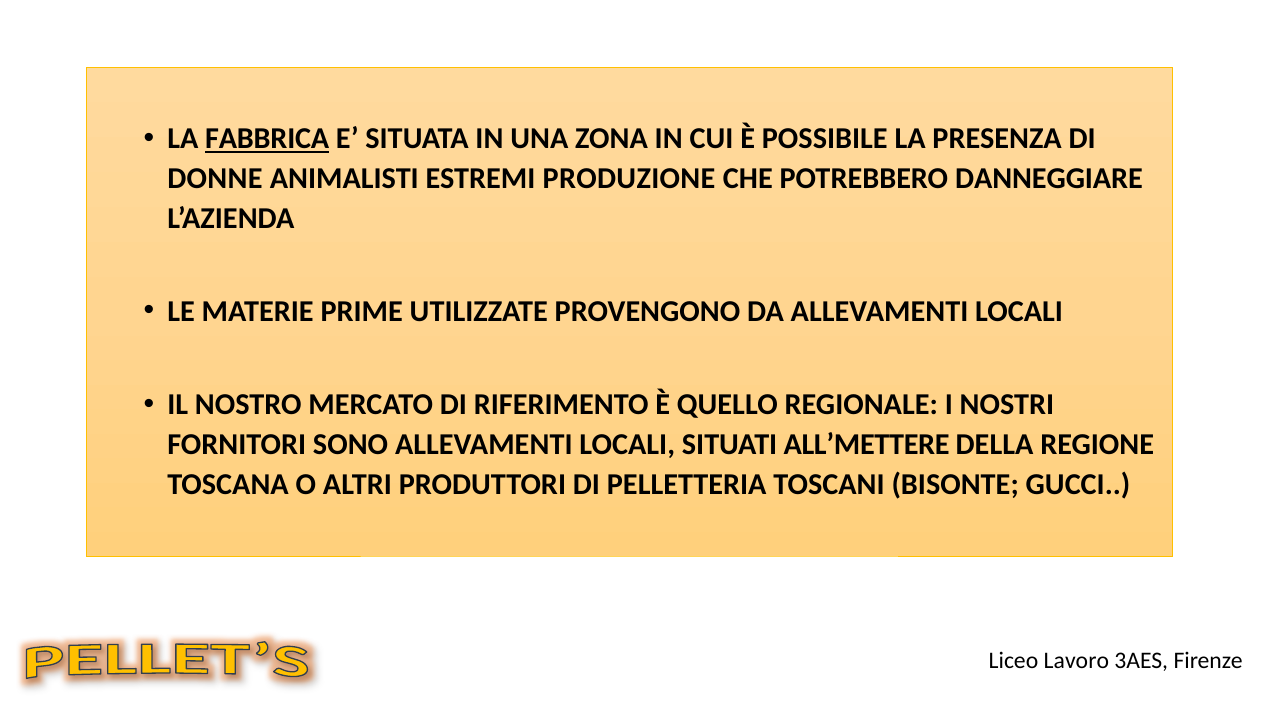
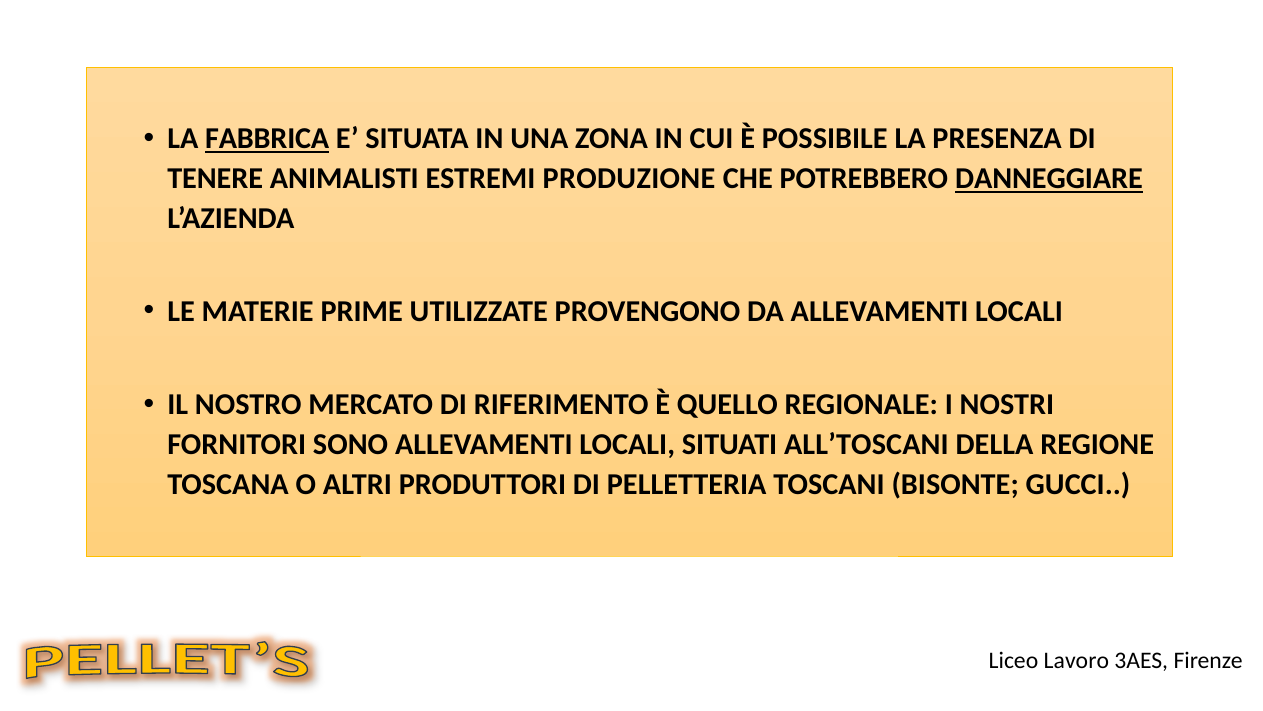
DONNE: DONNE -> TENERE (215, 179)
DANNEGGIARE underline: none -> present (1049, 179)
ALL’METTERE: ALL’METTERE -> ALL’TOSCANI (866, 444)
